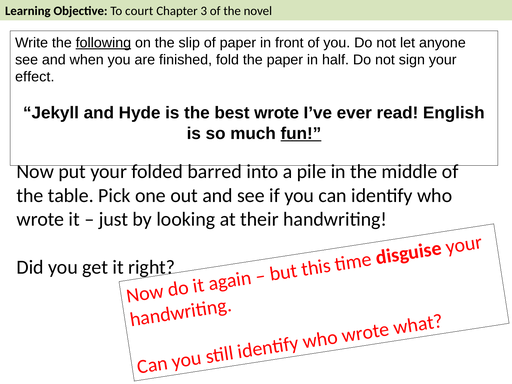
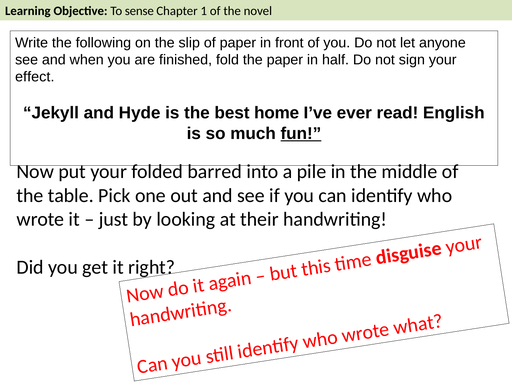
court: court -> sense (139, 11)
3: 3 -> 1 (204, 11)
following underline: present -> none (103, 43)
best wrote: wrote -> home (277, 113)
